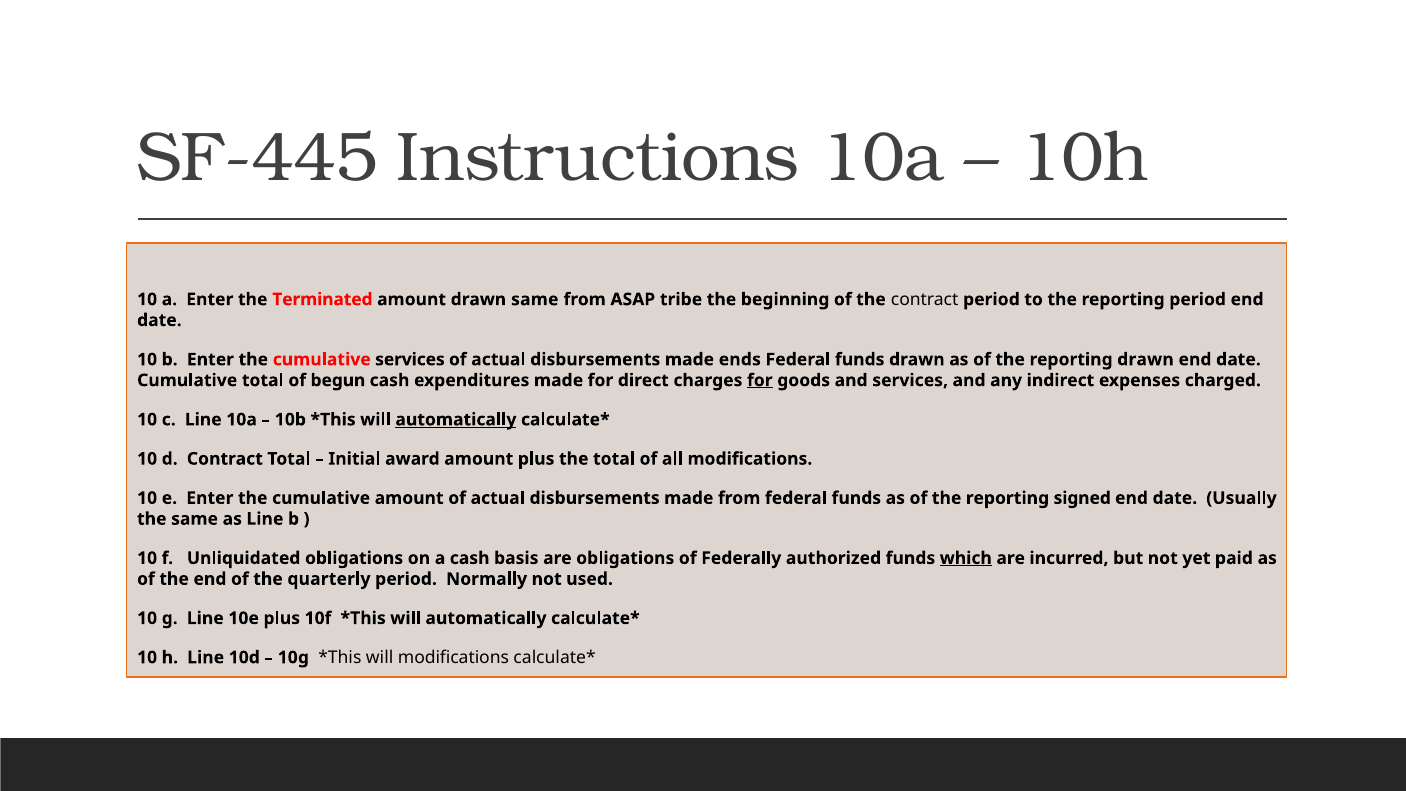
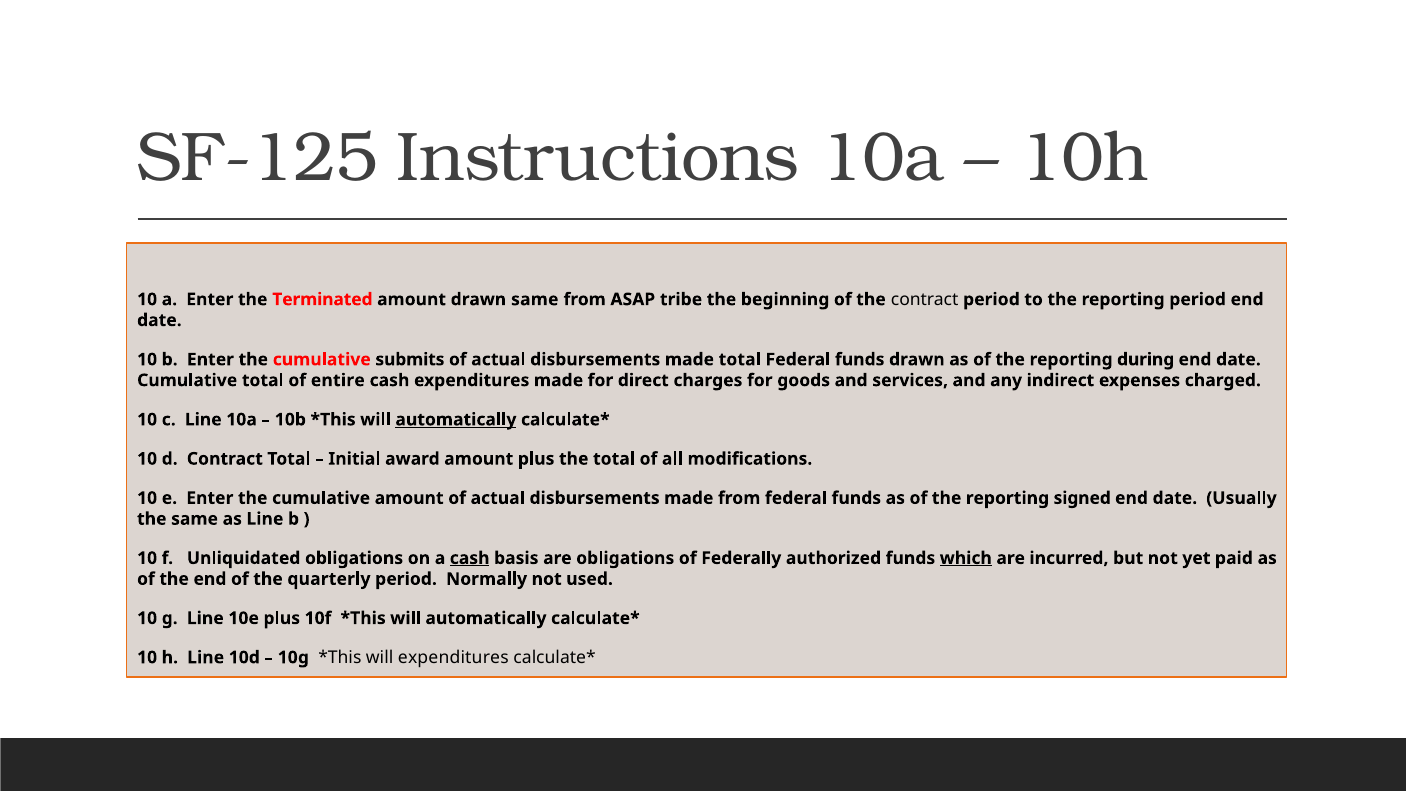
SF-445: SF-445 -> SF-125 (257, 157)
cumulative services: services -> submits (410, 359)
made ends: ends -> total (740, 359)
reporting drawn: drawn -> during (1146, 359)
begun: begun -> entire (338, 380)
for underline: present -> none (760, 380)
cash underline: none -> present (470, 558)
will modifications: modifications -> expenditures (453, 657)
